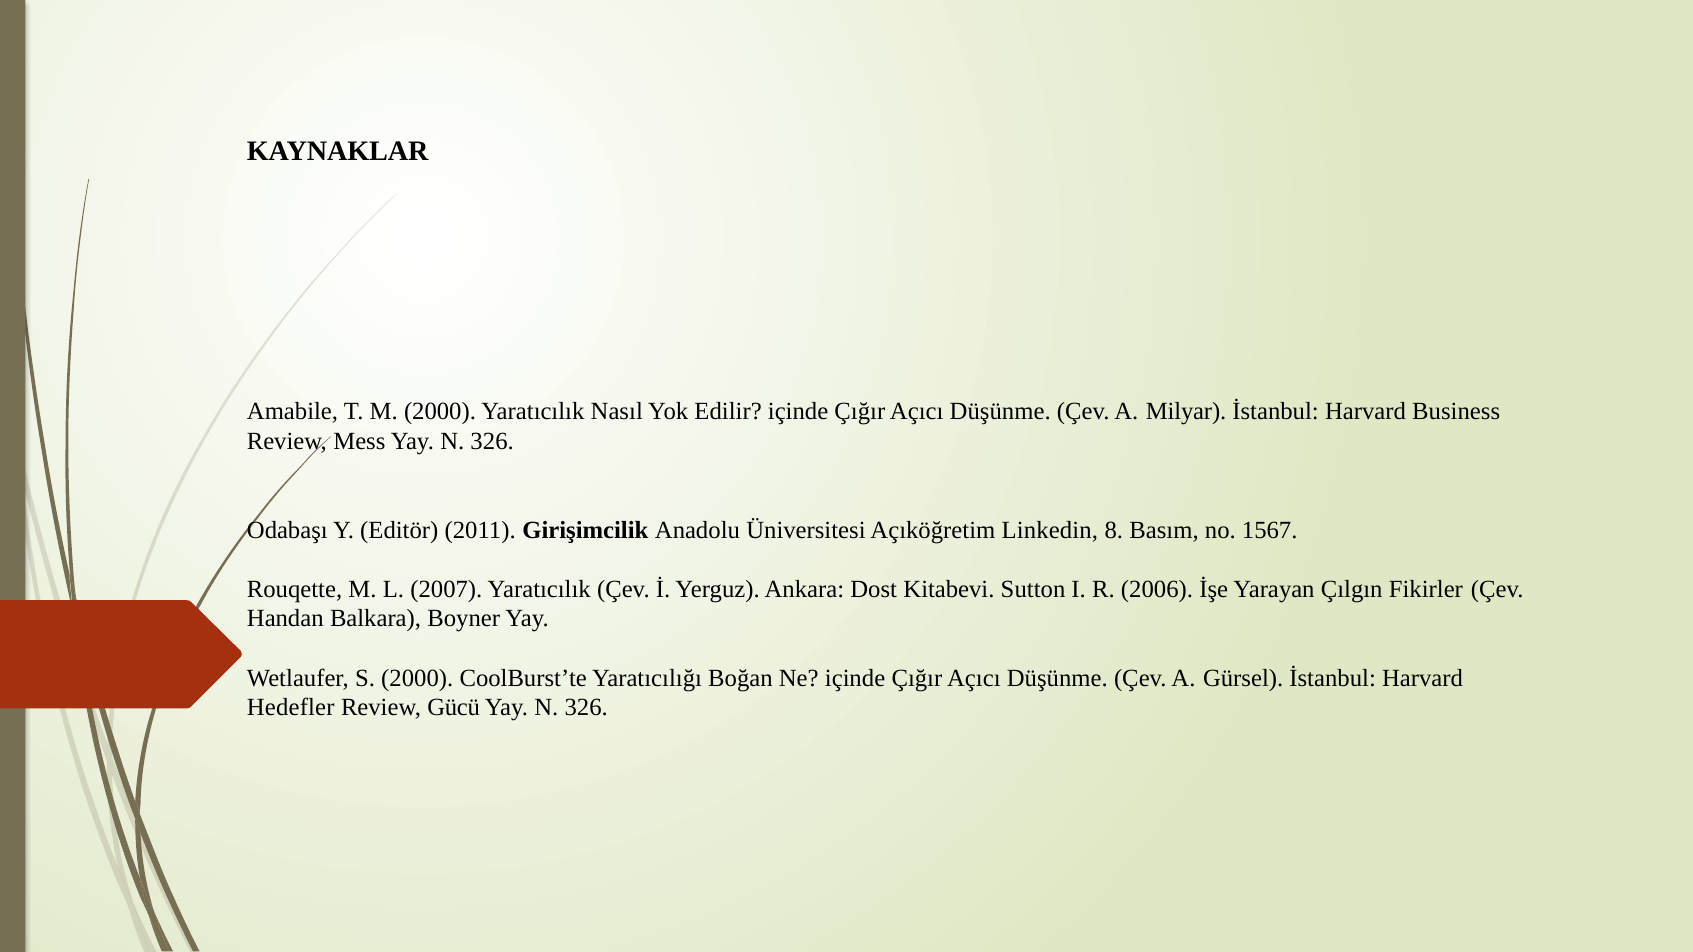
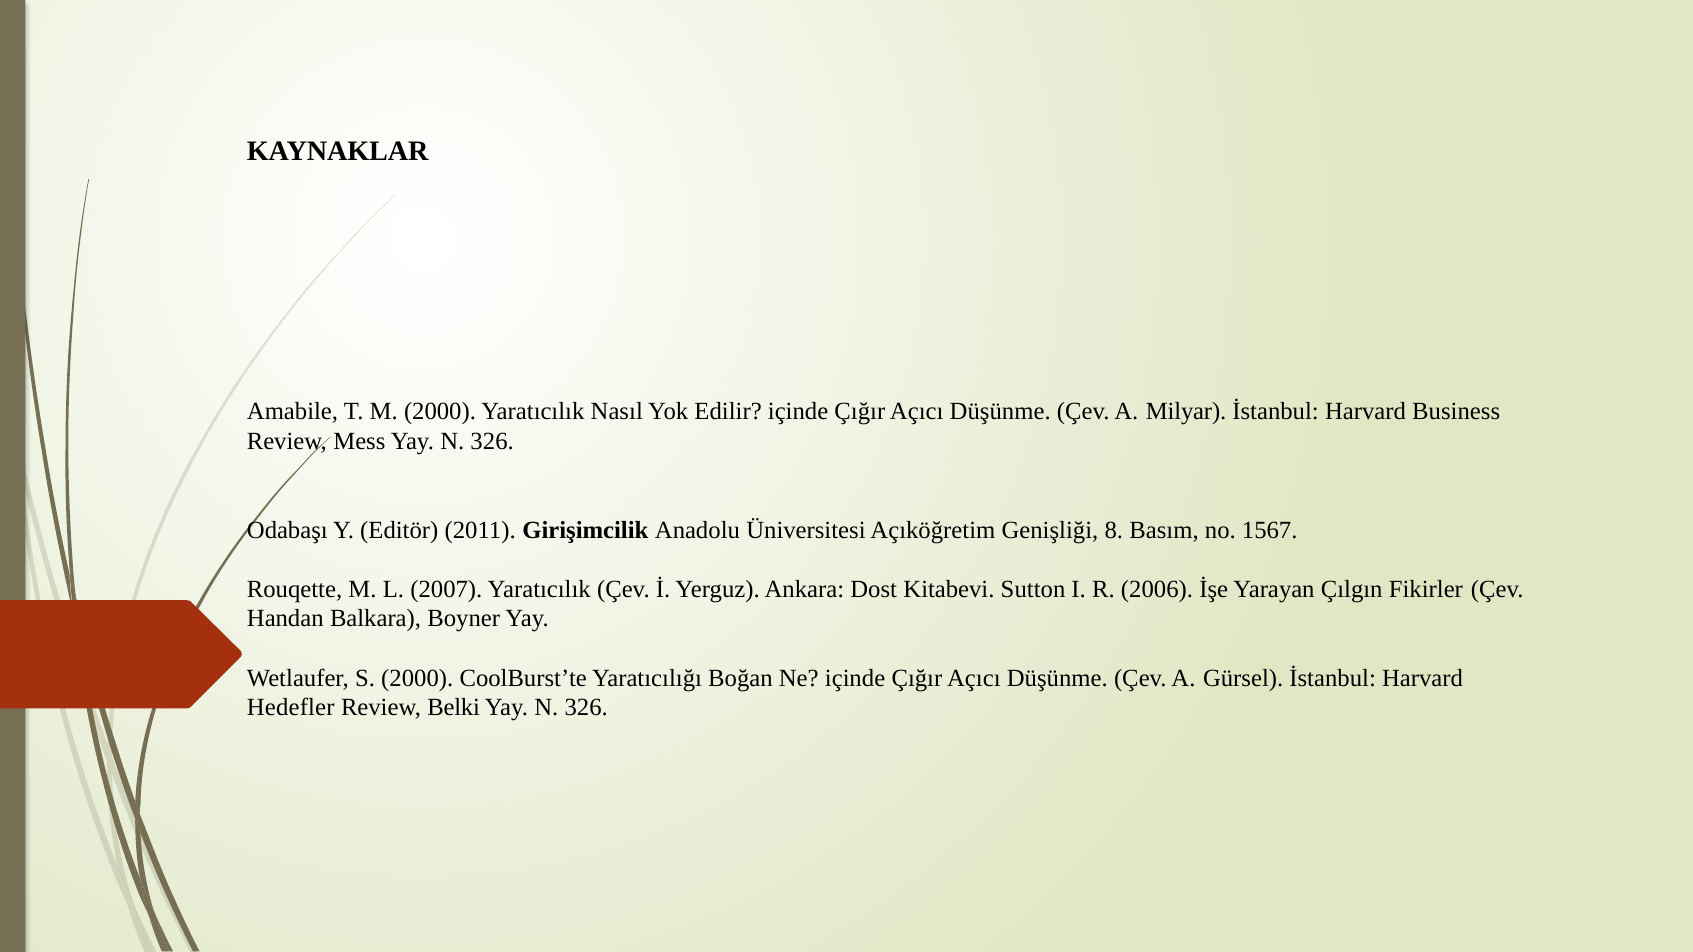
Linkedin: Linkedin -> Genişliği (1050, 530)
Gücü: Gücü -> Belki (454, 708)
